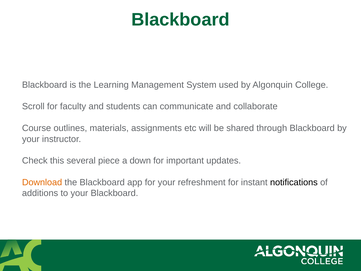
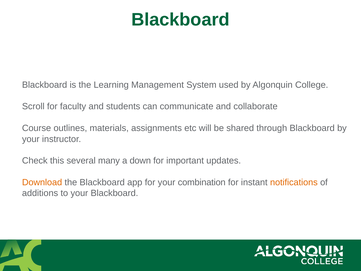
piece: piece -> many (109, 161)
refreshment: refreshment -> combination (202, 182)
notifications colour: black -> orange (294, 182)
